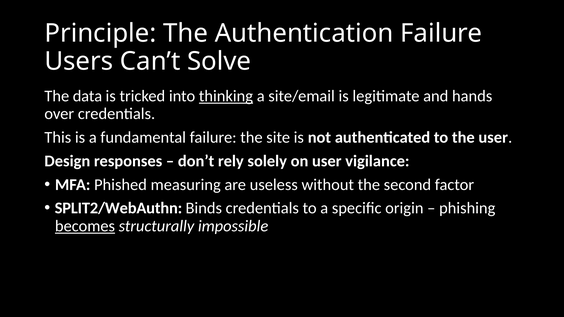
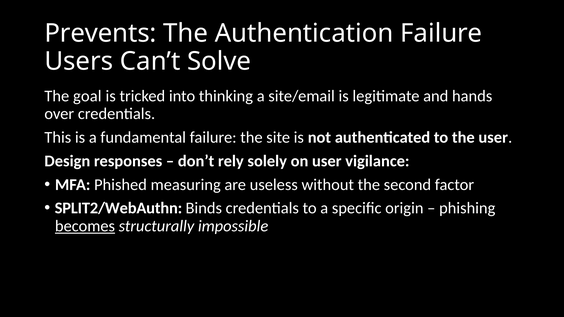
Principle: Principle -> Prevents (100, 34)
data: data -> goal (87, 96)
thinking underline: present -> none (226, 96)
